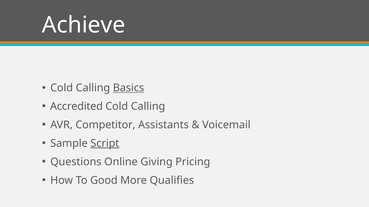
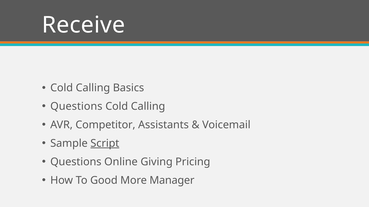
Achieve: Achieve -> Receive (84, 25)
Basics underline: present -> none (129, 88)
Accredited: Accredited -> Questions (76, 107)
Qualifies: Qualifies -> Manager (172, 181)
